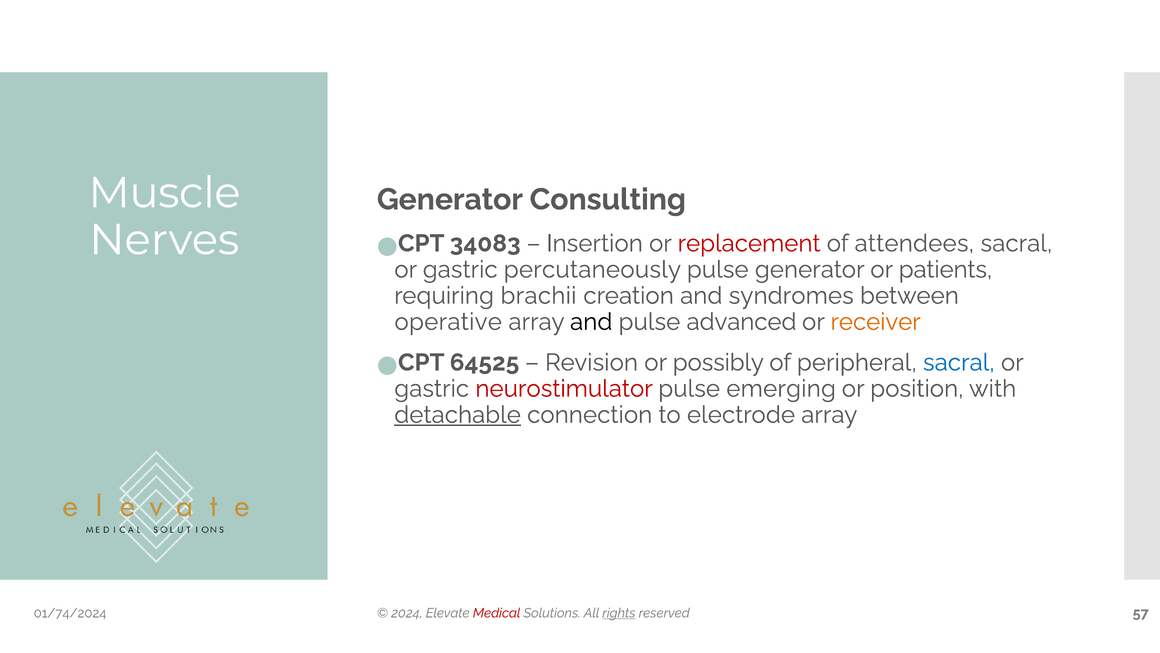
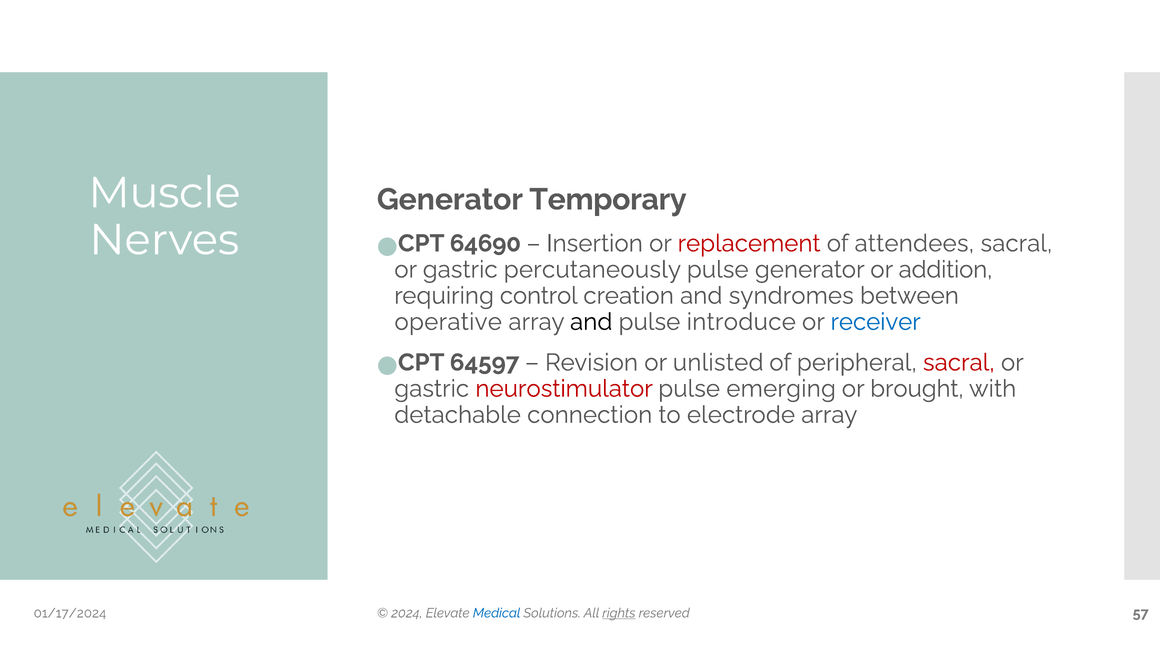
Consulting: Consulting -> Temporary (608, 199)
34083: 34083 -> 64690 (485, 243)
patients: patients -> addition (946, 269)
brachii: brachii -> control (539, 295)
advanced: advanced -> introduce (741, 322)
receiver colour: orange -> blue (876, 322)
64525: 64525 -> 64597 (485, 362)
possibly: possibly -> unlisted (718, 362)
sacral colour: blue -> red (959, 362)
position: position -> brought (917, 388)
detachable underline: present -> none (458, 415)
01/74/2024: 01/74/2024 -> 01/17/2024 (70, 613)
Medical colour: red -> blue (497, 613)
